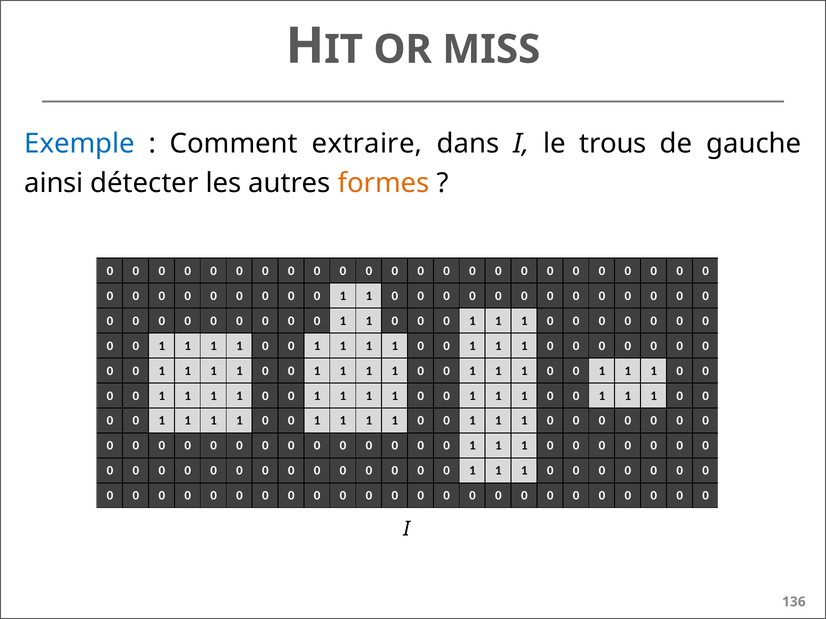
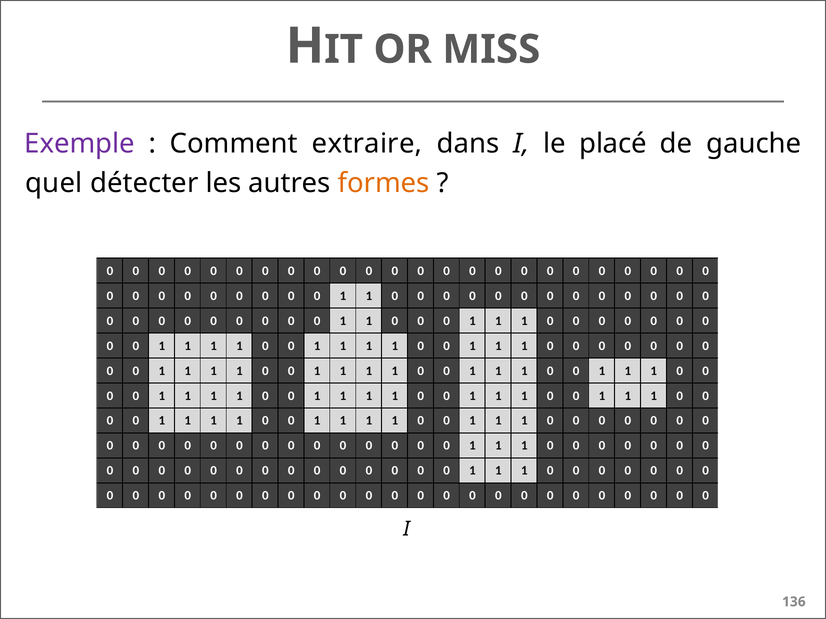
Exemple colour: blue -> purple (80, 144)
trous: trous -> placé (613, 144)
ainsi: ainsi -> quel (54, 183)
